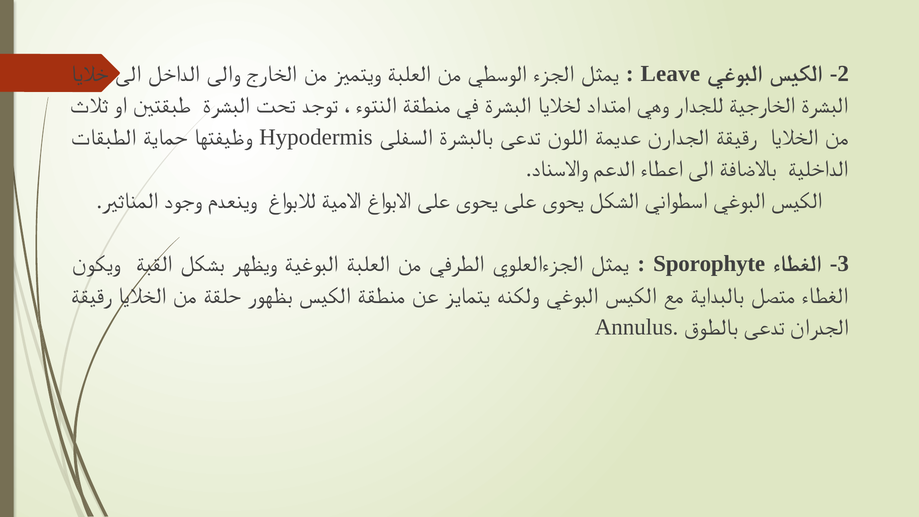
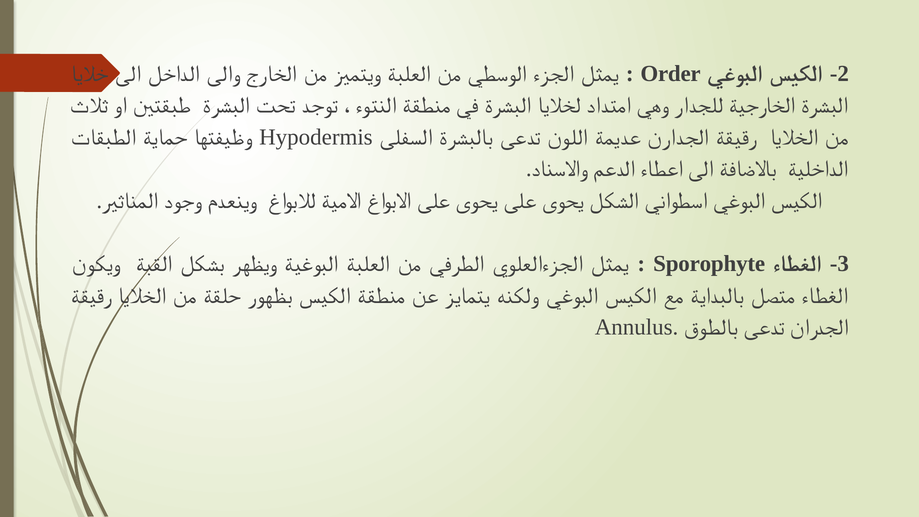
Leave: Leave -> Order (671, 74)
